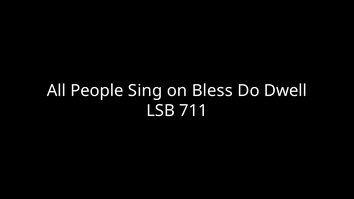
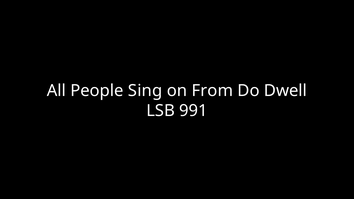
Bless: Bless -> From (212, 91)
711: 711 -> 991 (193, 111)
